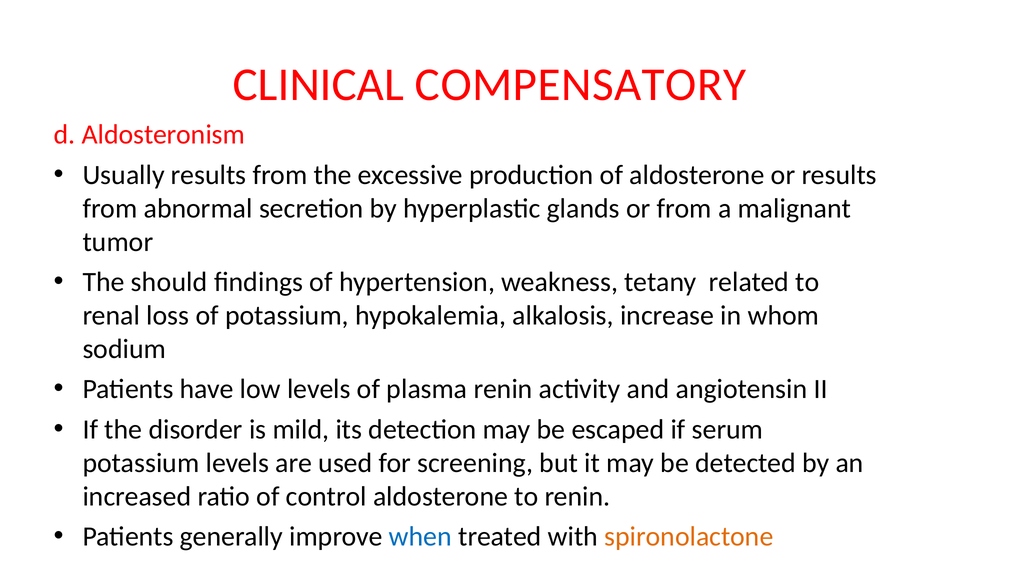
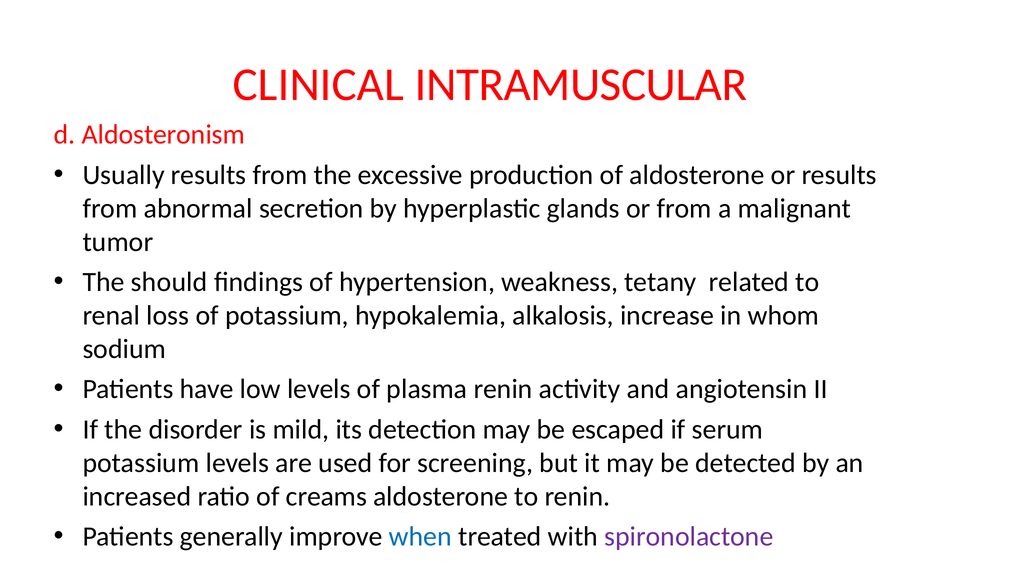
COMPENSATORY: COMPENSATORY -> INTRAMUSCULAR (581, 85)
control: control -> creams (326, 496)
spironolactone colour: orange -> purple (689, 537)
